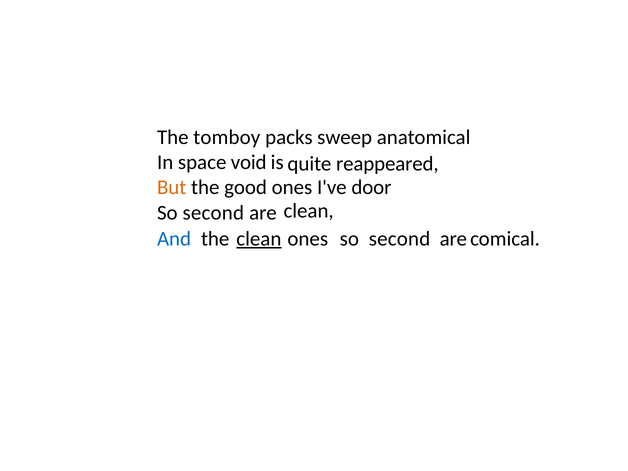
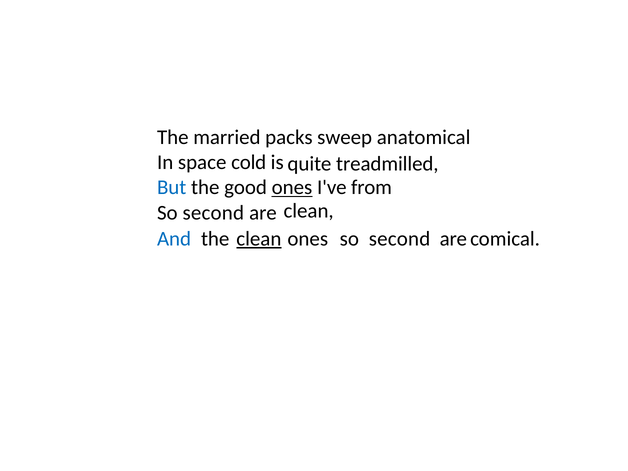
tomboy: tomboy -> married (227, 137)
void: void -> cold (249, 162)
reappeared: reappeared -> treadmilled (387, 164)
But colour: orange -> blue (172, 188)
ones underline: none -> present (292, 188)
door: door -> from (371, 188)
